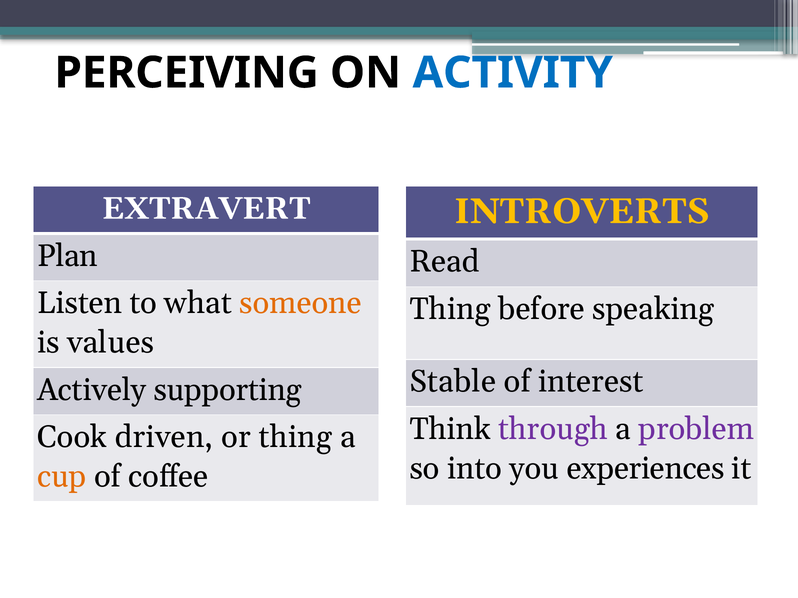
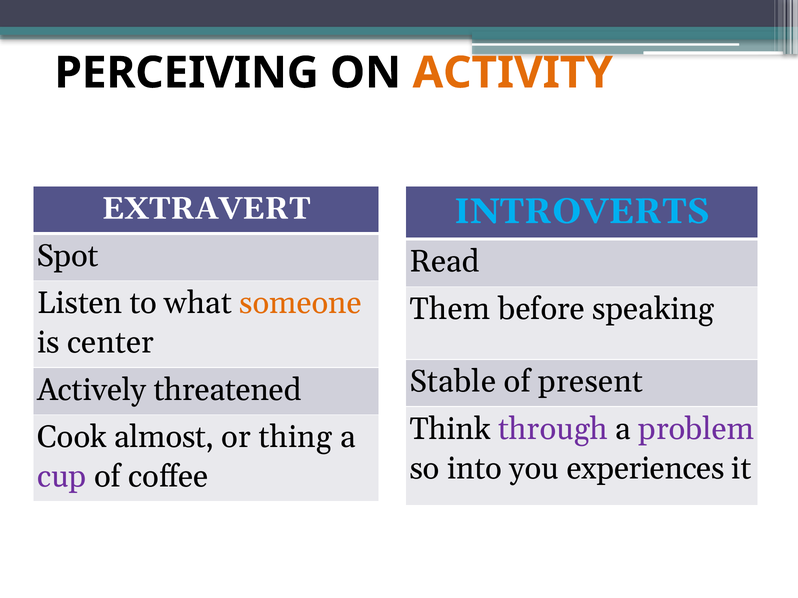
ACTIVITY colour: blue -> orange (513, 73)
INTROVERTS colour: yellow -> light blue (582, 211)
Plan: Plan -> Spot (67, 256)
Thing: Thing -> Them (450, 309)
values: values -> center (111, 343)
interest: interest -> present (591, 382)
supporting: supporting -> threatened (228, 390)
driven: driven -> almost (164, 438)
cup colour: orange -> purple (62, 477)
